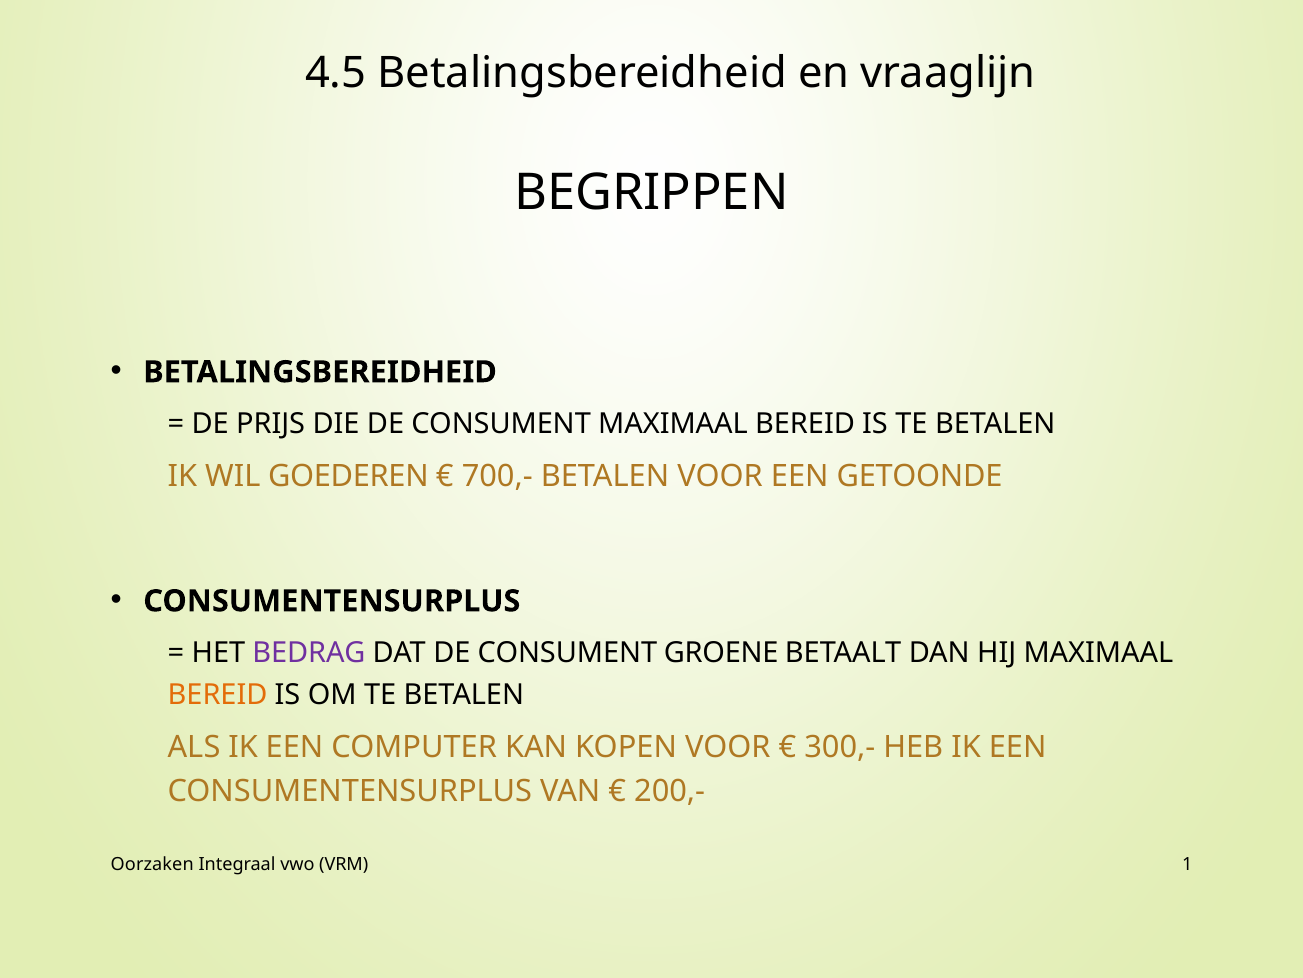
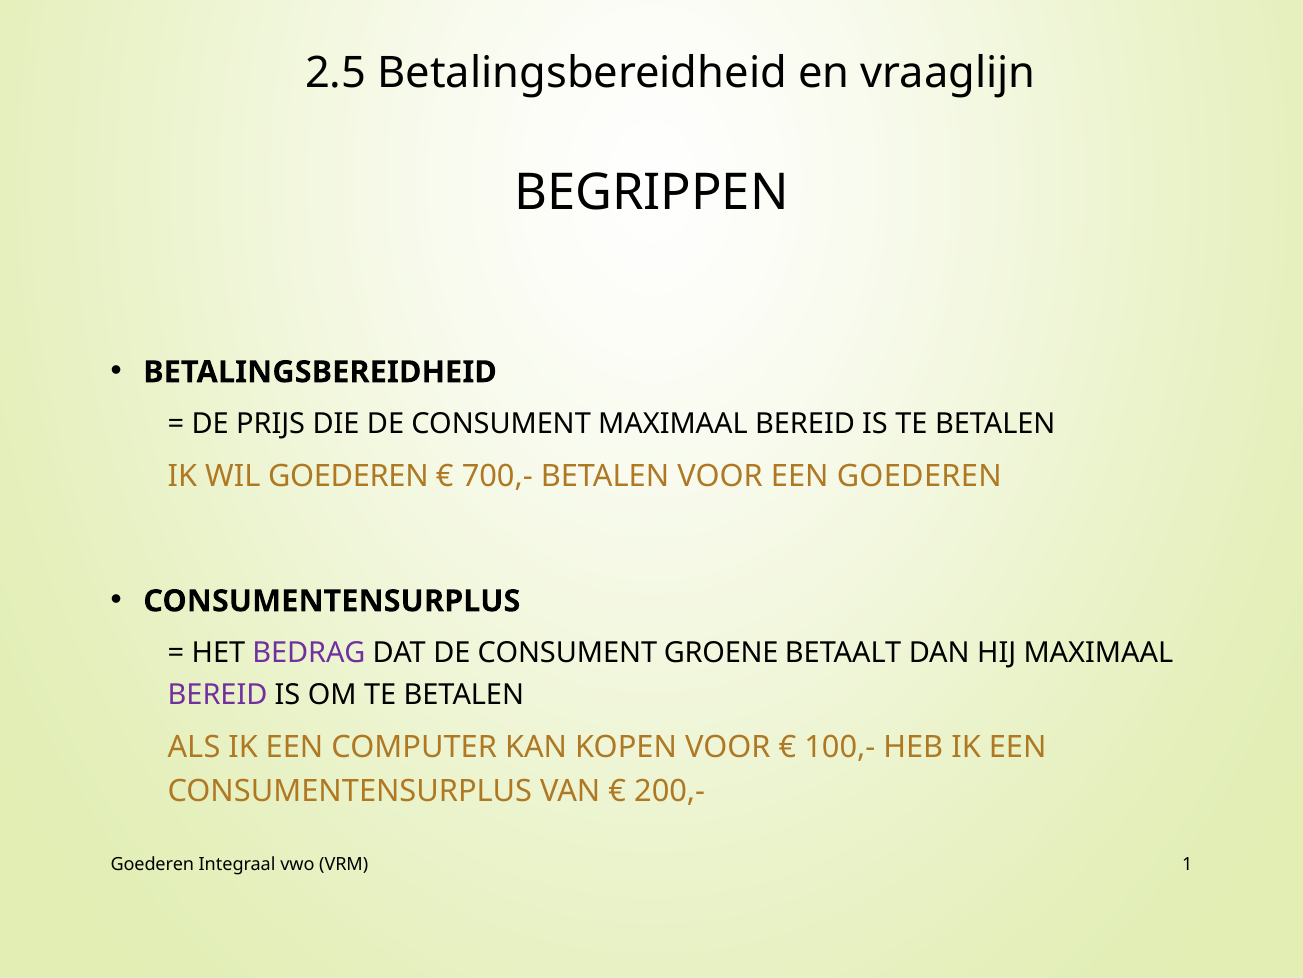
4.5: 4.5 -> 2.5 (336, 73)
EEN GETOONDE: GETOONDE -> GOEDEREN (919, 476)
BEREID colour: orange -> purple (218, 694)
300,-: 300,- -> 100,- (840, 746)
Oorzaken: Oorzaken -> Goederen (152, 864)
